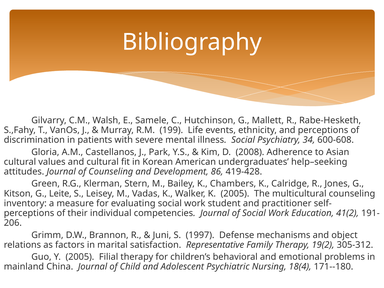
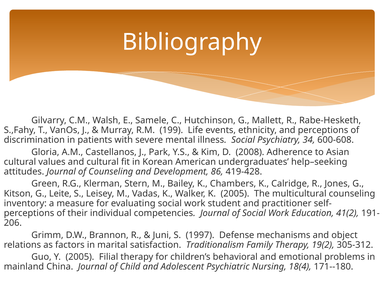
Representative: Representative -> Traditionalism (215, 245)
